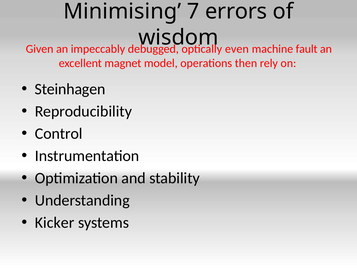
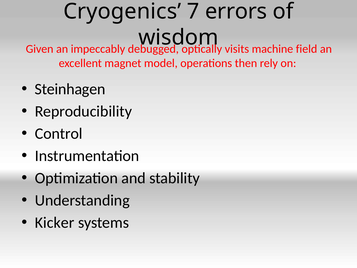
Minimising: Minimising -> Cryogenics (122, 11)
even: even -> visits (237, 49)
fault: fault -> field (307, 49)
